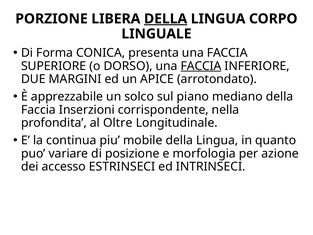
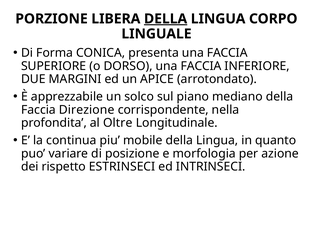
FACCIA underline: present -> none (201, 66)
Inserzioni: Inserzioni -> Direzione (87, 110)
accesso: accesso -> rispetto (64, 166)
